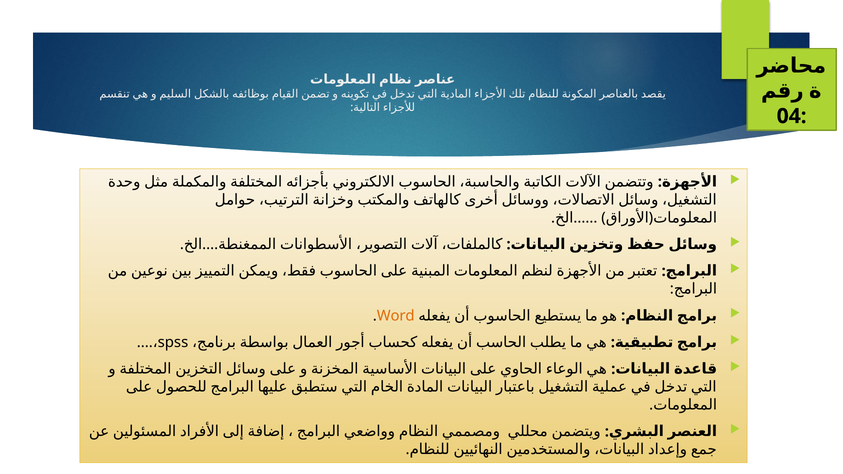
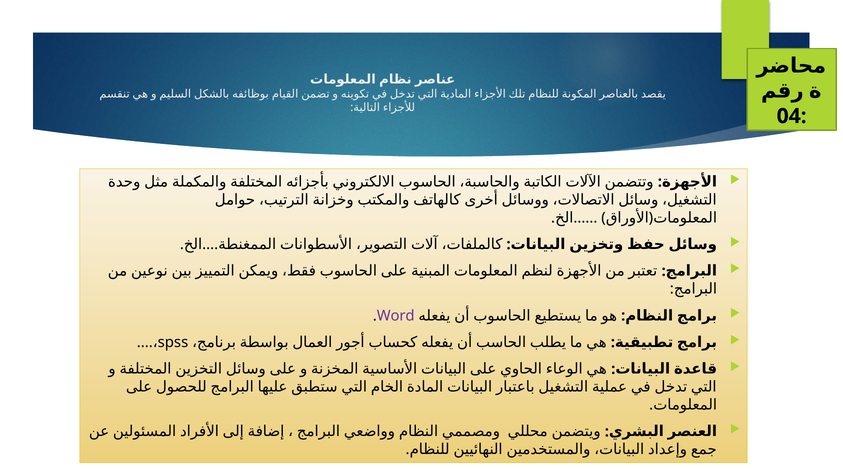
Word colour: orange -> purple (396, 316)
